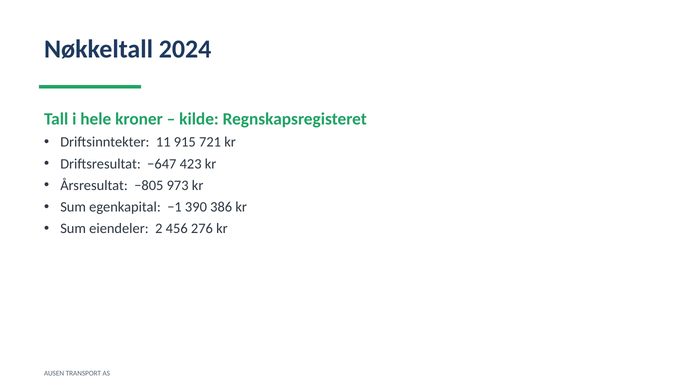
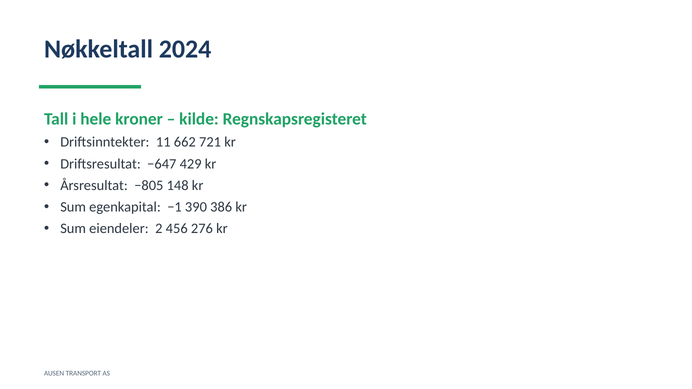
915: 915 -> 662 (185, 142)
423: 423 -> 429 (191, 164)
973: 973 -> 148 (178, 186)
